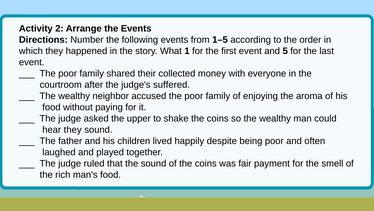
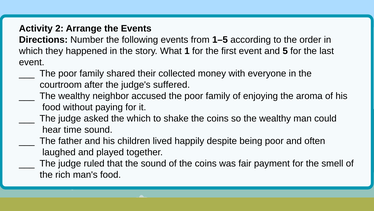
the upper: upper -> which (139, 118)
hear they: they -> time (73, 129)
